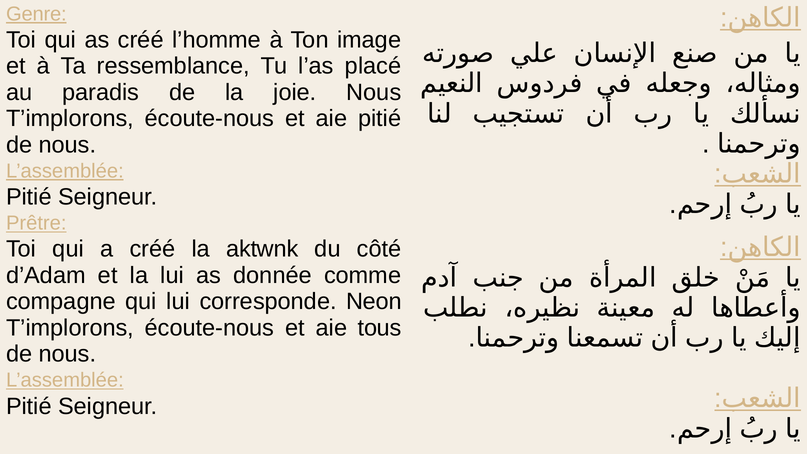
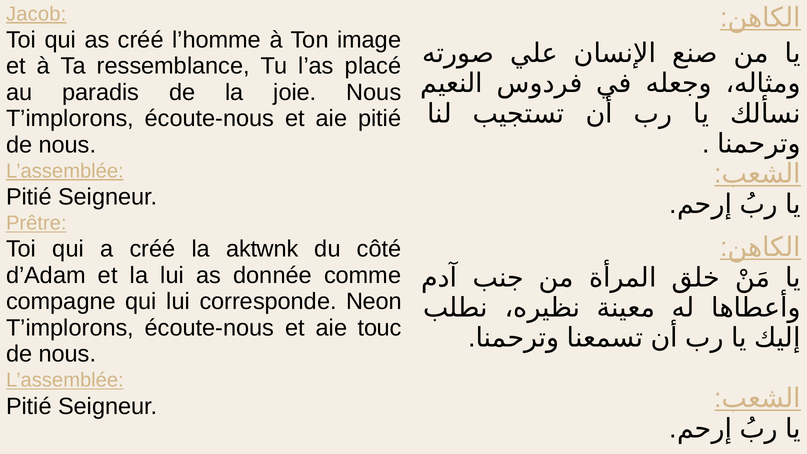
Genre: Genre -> Jacob (36, 14)
tous: tous -> touc (380, 328)
